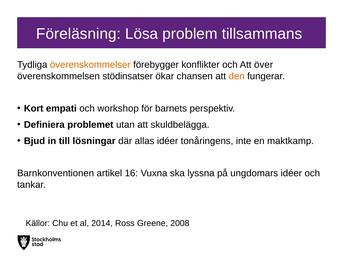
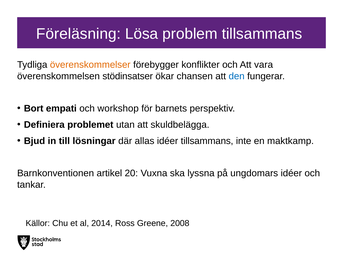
över: över -> vara (264, 65)
den colour: orange -> blue (237, 76)
Kort: Kort -> Bort (34, 109)
idéer tonåringens: tonåringens -> tillsammans (207, 141)
16: 16 -> 20 (131, 173)
